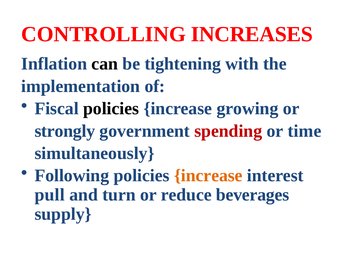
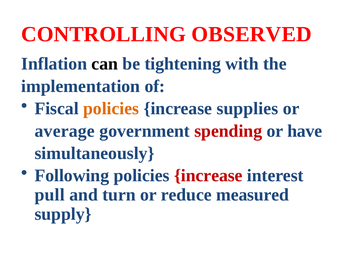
INCREASES: INCREASES -> OBSERVED (252, 34)
policies colour: black -> orange (111, 108)
growing: growing -> supplies (247, 108)
strongly: strongly -> average (65, 131)
time: time -> have (305, 131)
increase colour: orange -> red (208, 175)
beverages: beverages -> measured (253, 194)
